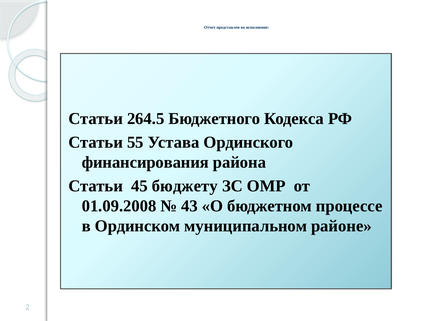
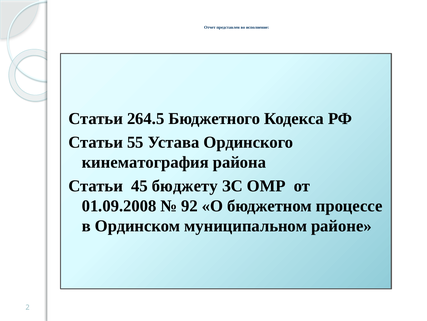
финансирования: финансирования -> кинематография (145, 162)
43: 43 -> 92 (190, 205)
